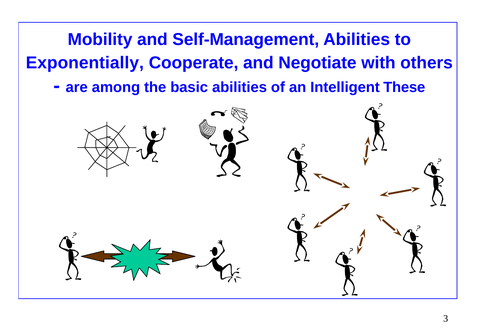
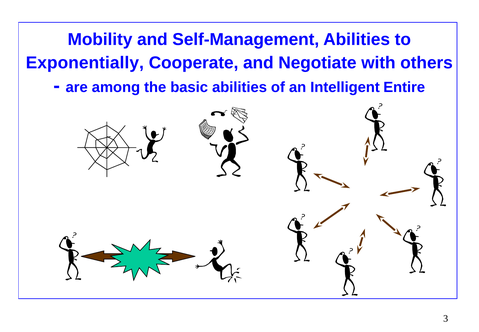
These: These -> Entire (404, 87)
